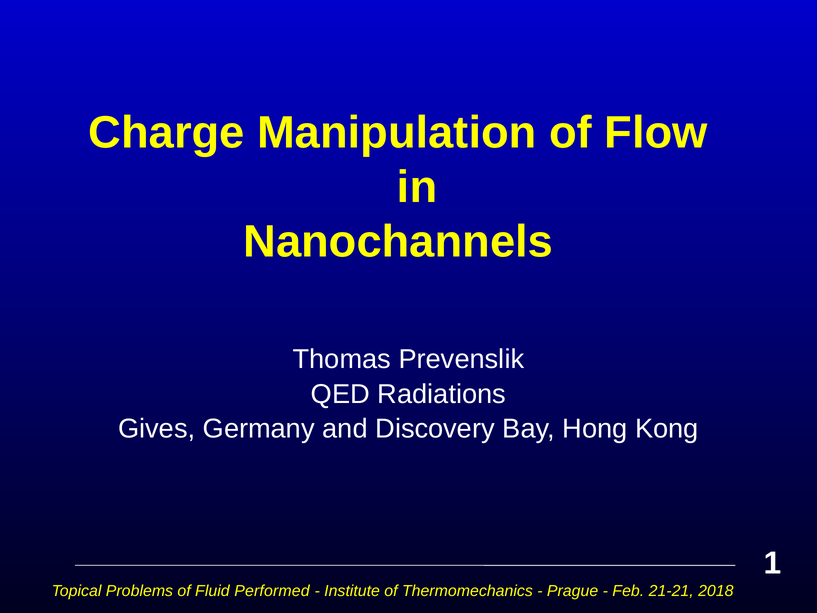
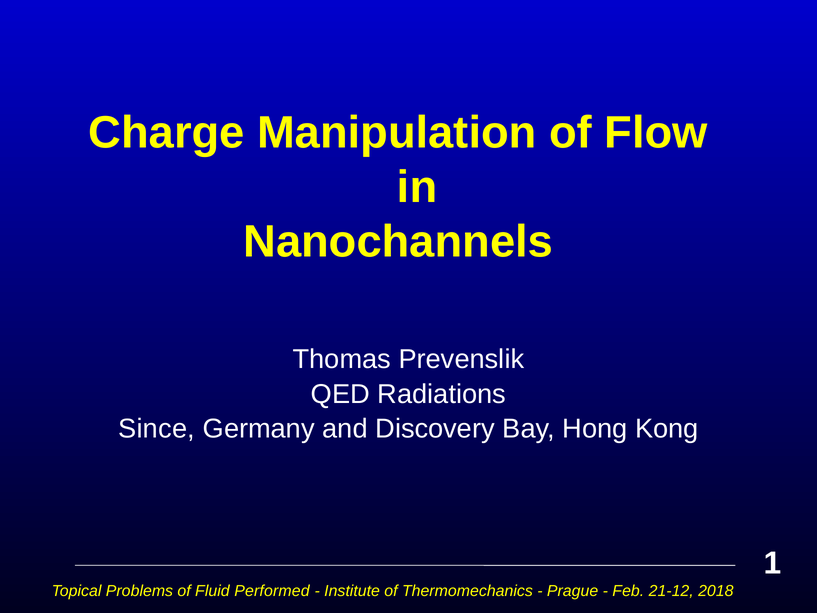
Gives: Gives -> Since (157, 429)
21-21: 21-21 -> 21-12 (671, 591)
